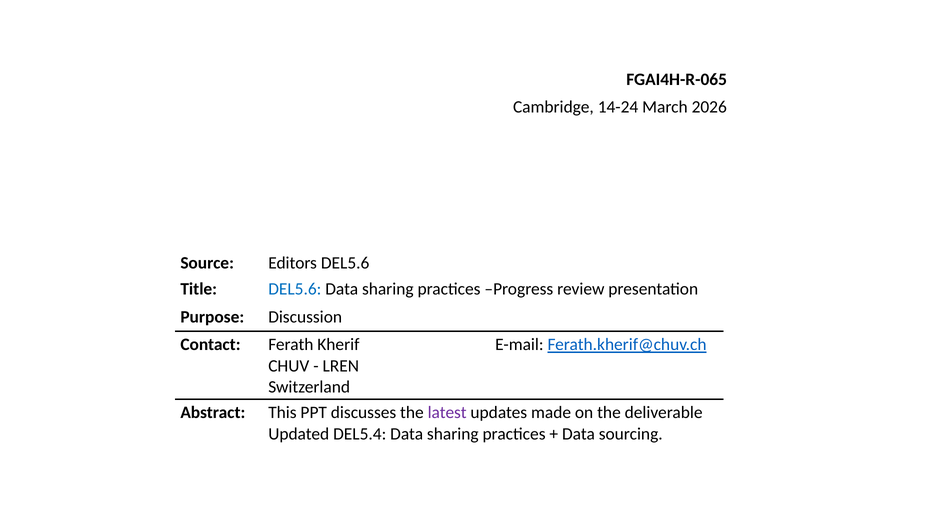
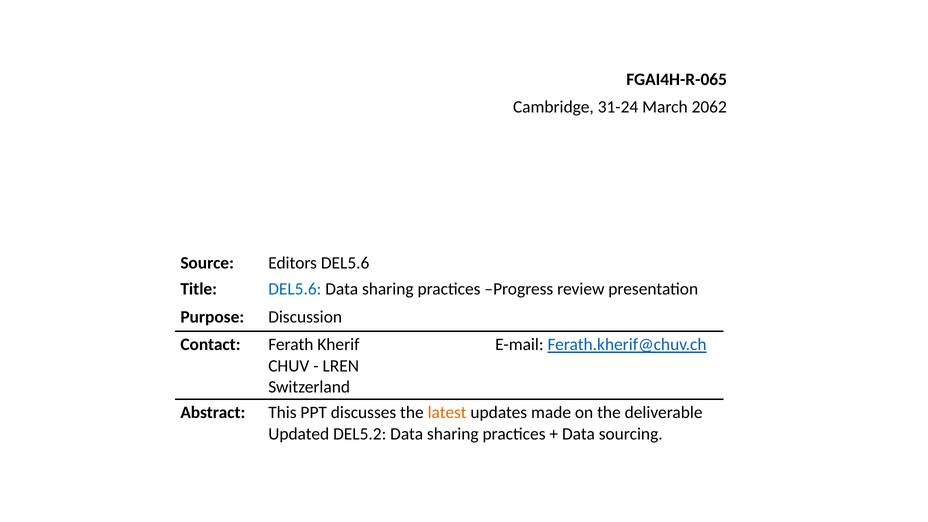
14-24: 14-24 -> 31-24 (618, 107)
2026: 2026 -> 2062 (709, 107)
latest colour: purple -> orange (447, 413)
DEL5.4: DEL5.4 -> DEL5.2 (360, 434)
